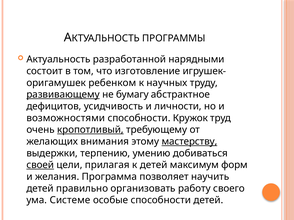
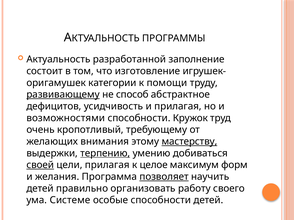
нарядными: нарядными -> заполнение (197, 59)
ребенком: ребенком -> категории (112, 83)
научных: научных -> помощи (167, 83)
бумагу: бумагу -> способ (132, 95)
и личности: личности -> прилагая (178, 107)
кропотливый underline: present -> none (90, 130)
терпению underline: none -> present (105, 154)
к детей: детей -> целое (154, 165)
позволяет underline: none -> present (164, 177)
